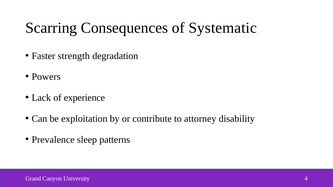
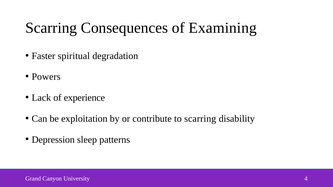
Systematic: Systematic -> Examining (223, 28)
strength: strength -> spiritual (74, 56)
to attorney: attorney -> scarring (200, 119)
Prevalence: Prevalence -> Depression (53, 140)
